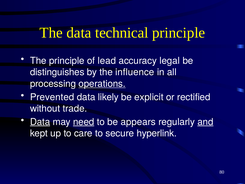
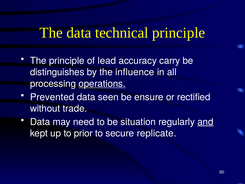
legal: legal -> carry (170, 61)
likely: likely -> seen (108, 97)
explicit: explicit -> ensure (149, 97)
Data underline: present -> none (40, 122)
need underline: present -> none (84, 122)
appears: appears -> situation (138, 122)
care: care -> prior (83, 133)
hyperlink: hyperlink -> replicate (157, 133)
